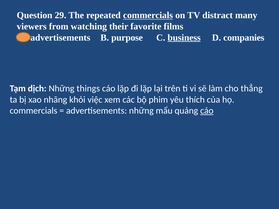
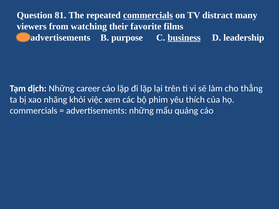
29: 29 -> 81 (60, 15)
companies: companies -> leadership (244, 38)
things: things -> career (88, 89)
cáo underline: present -> none (207, 111)
